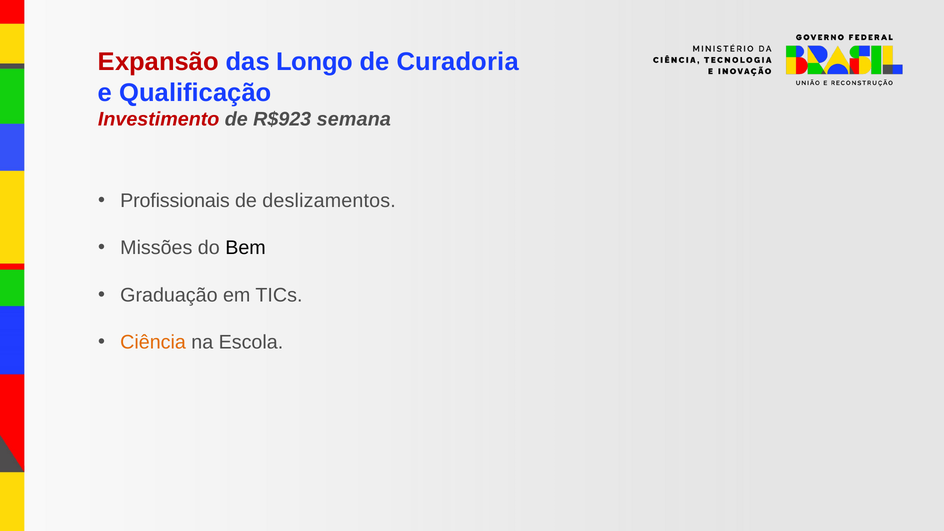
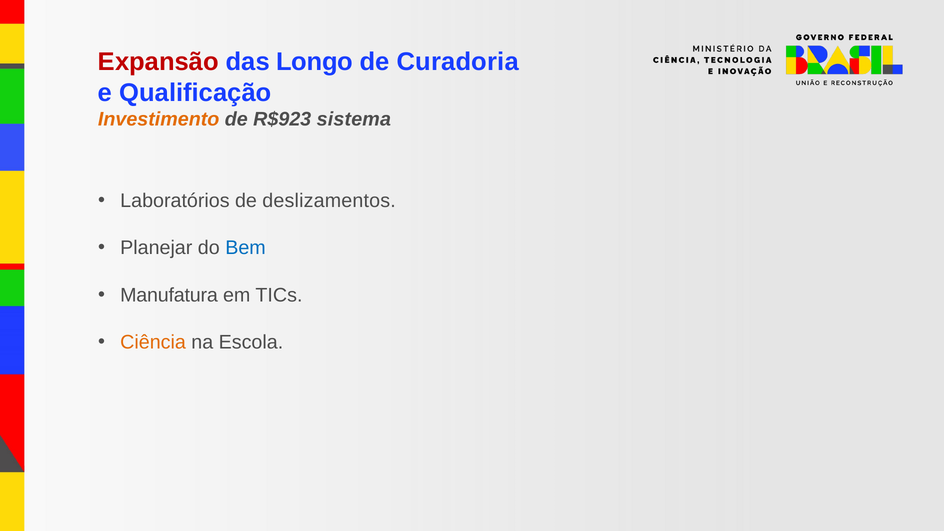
Investimento colour: red -> orange (159, 119)
semana: semana -> sistema (354, 119)
Profissionais: Profissionais -> Laboratórios (175, 201)
Missões: Missões -> Planejar (156, 248)
Bem colour: black -> blue (246, 248)
Graduação: Graduação -> Manufatura (169, 295)
